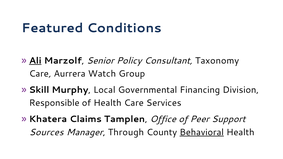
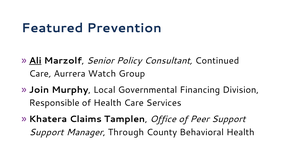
Conditions: Conditions -> Prevention (124, 28)
Taxonomy: Taxonomy -> Continued (217, 61)
Skill: Skill -> Join (39, 90)
Sources: Sources -> Support (46, 132)
Behavioral underline: present -> none (202, 132)
